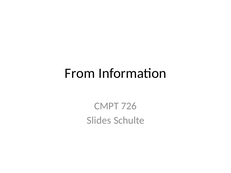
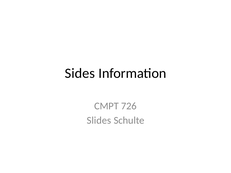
From: From -> Sides (80, 73)
